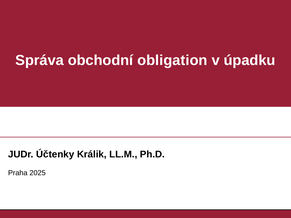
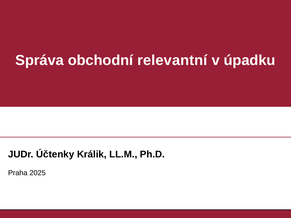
obligation: obligation -> relevantní (172, 60)
